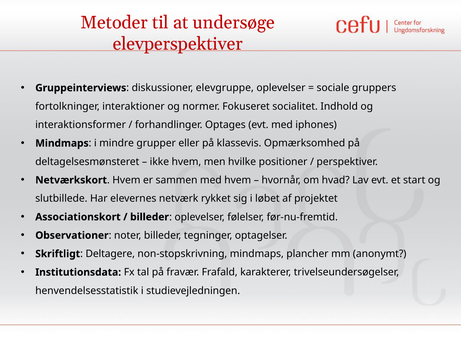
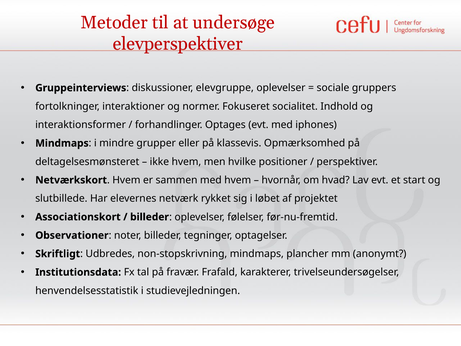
Deltagere: Deltagere -> Udbredes (110, 254)
